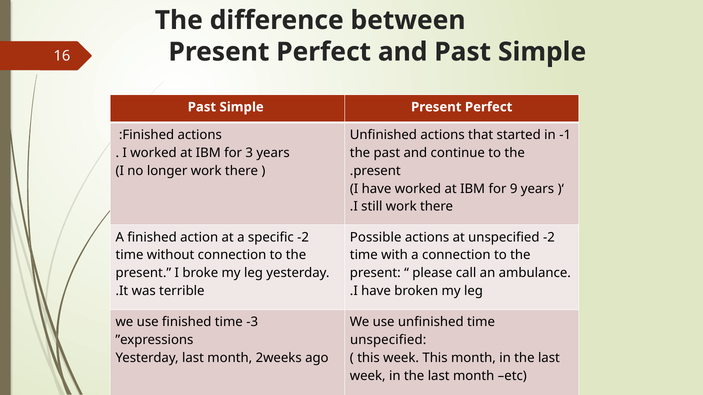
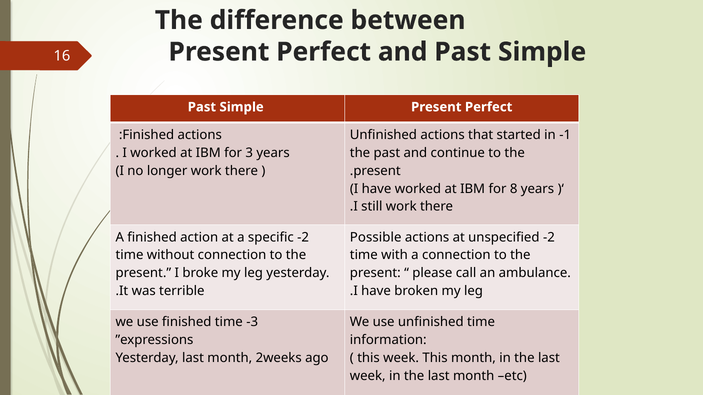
9: 9 -> 8 (514, 189)
unspecified: unspecified -> information (388, 340)
